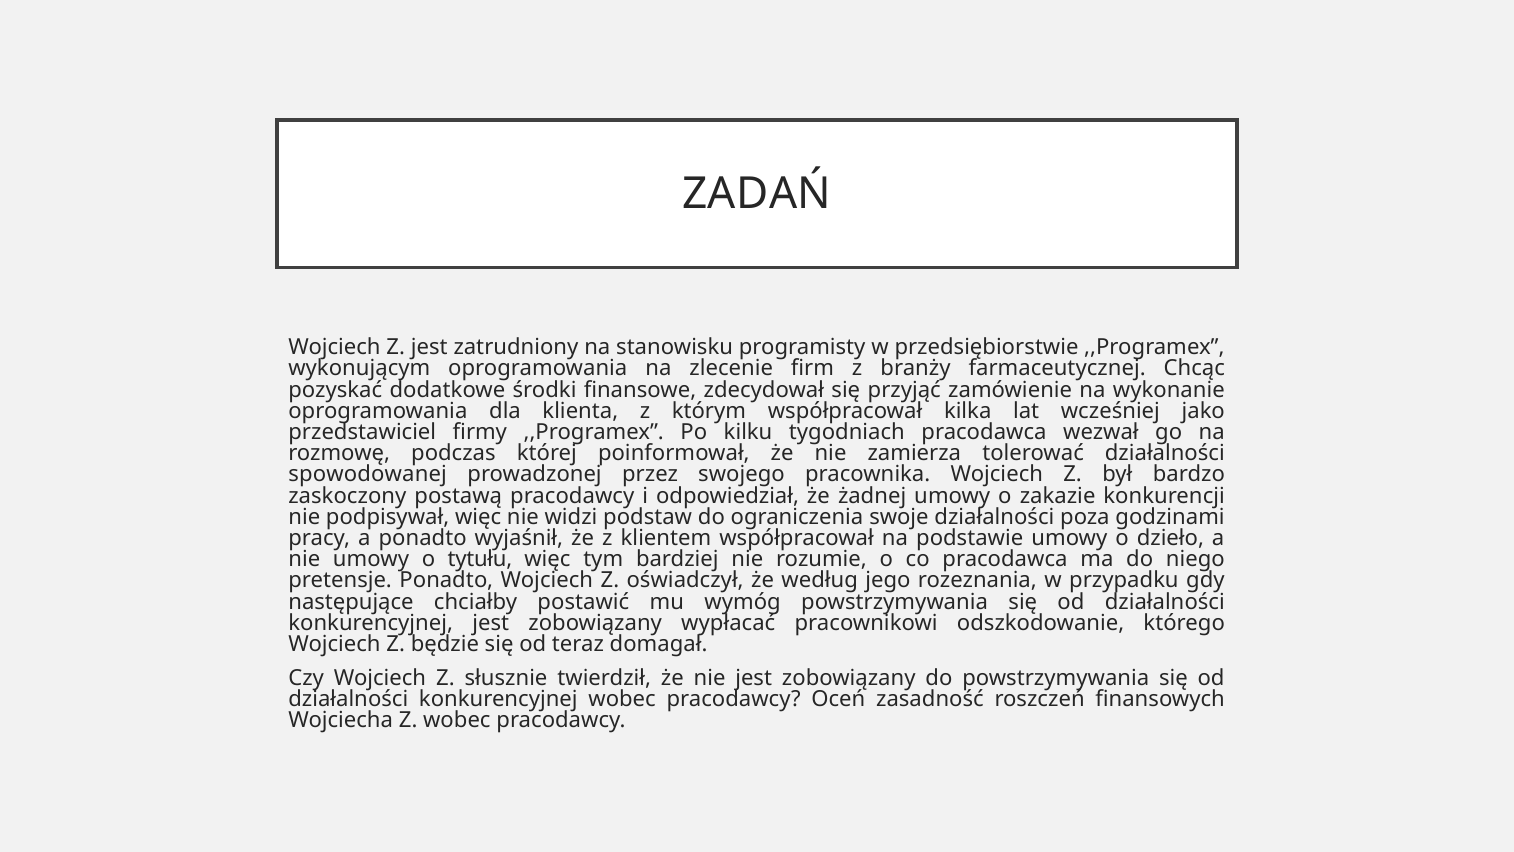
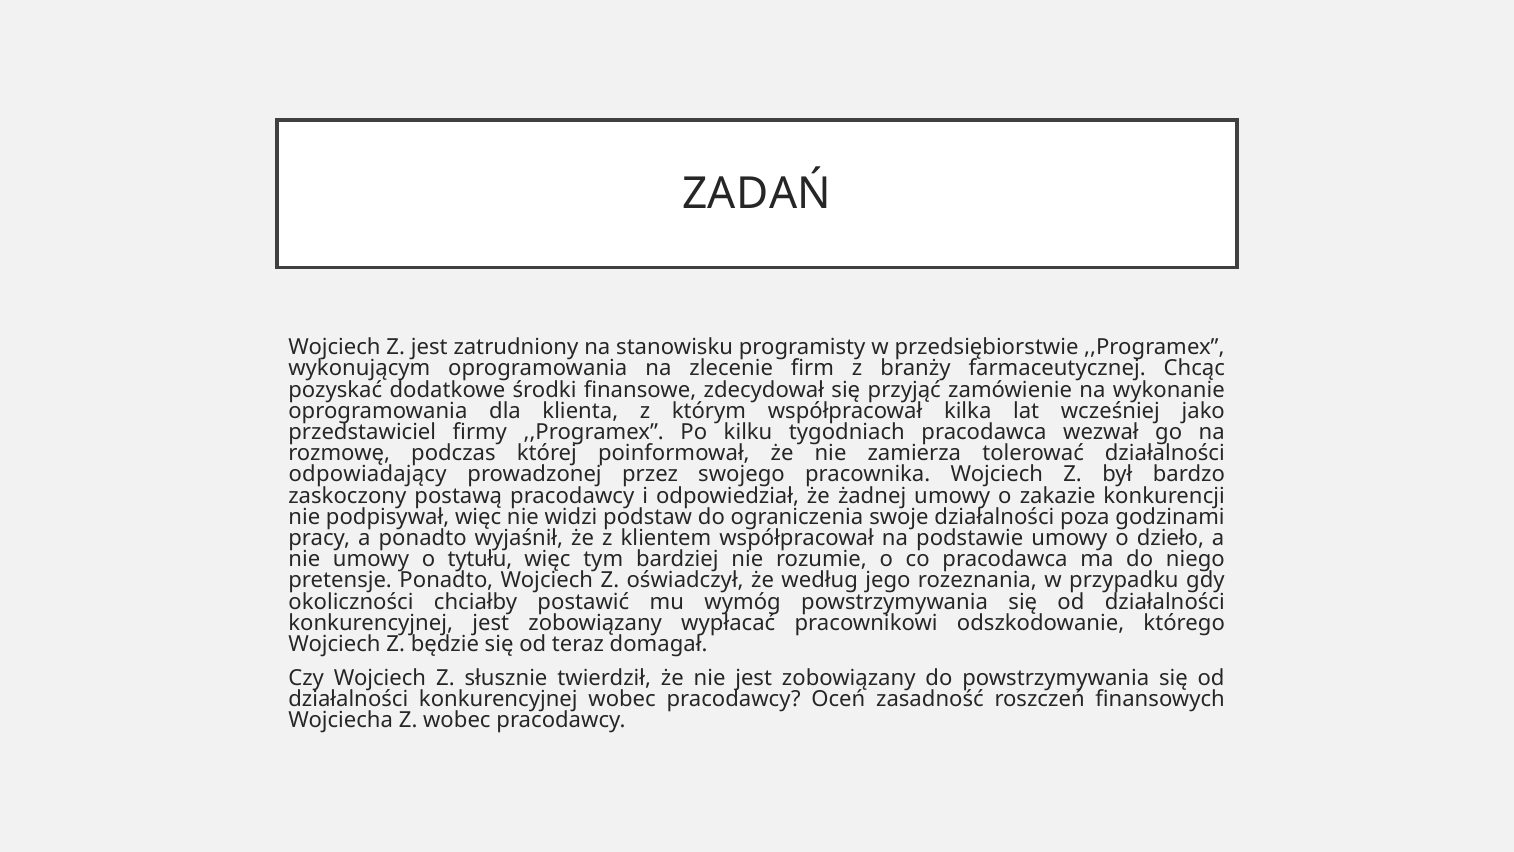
spowodowanej: spowodowanej -> odpowiadający (368, 474)
następujące: następujące -> okoliczności (351, 601)
